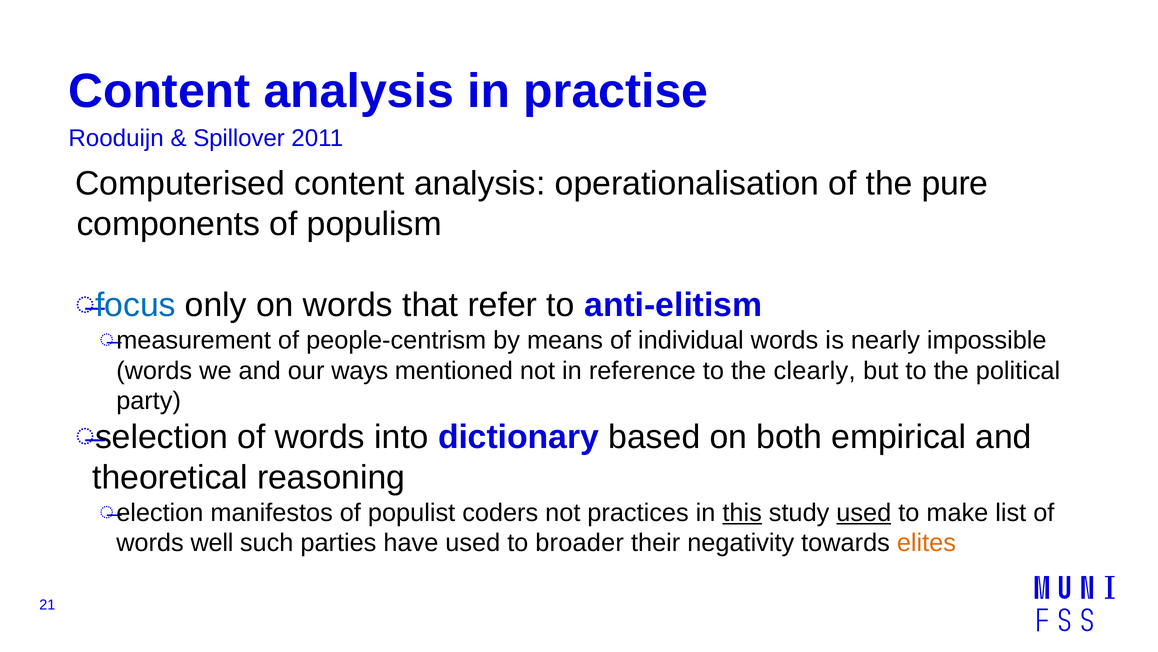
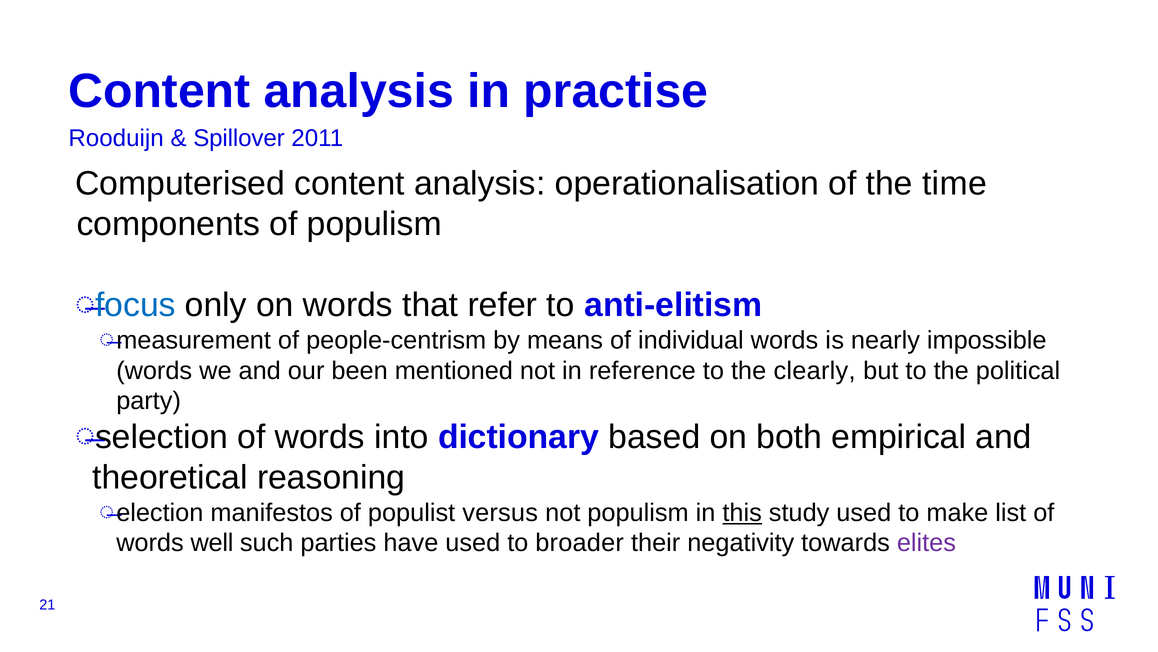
pure: pure -> time (955, 183)
ways: ways -> been (360, 370)
coders: coders -> versus (500, 512)
not practices: practices -> populism (638, 512)
used underline: present -> none (864, 512)
elites colour: orange -> purple (926, 543)
